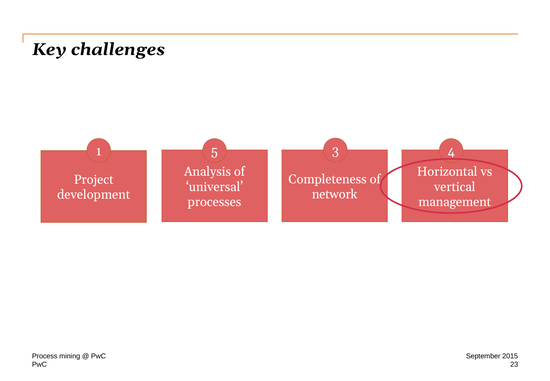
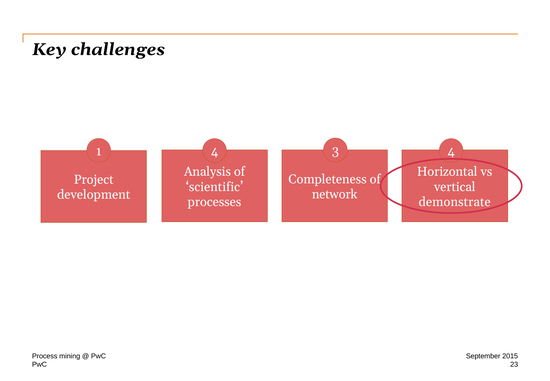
1 5: 5 -> 4 (215, 151)
universal: universal -> scientific (214, 187)
management: management -> demonstrate (455, 202)
